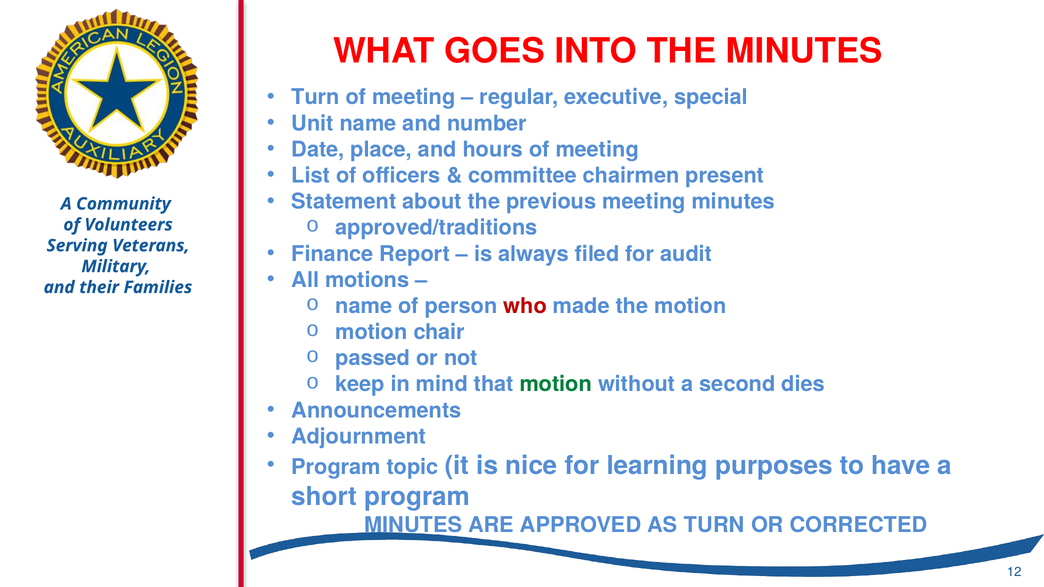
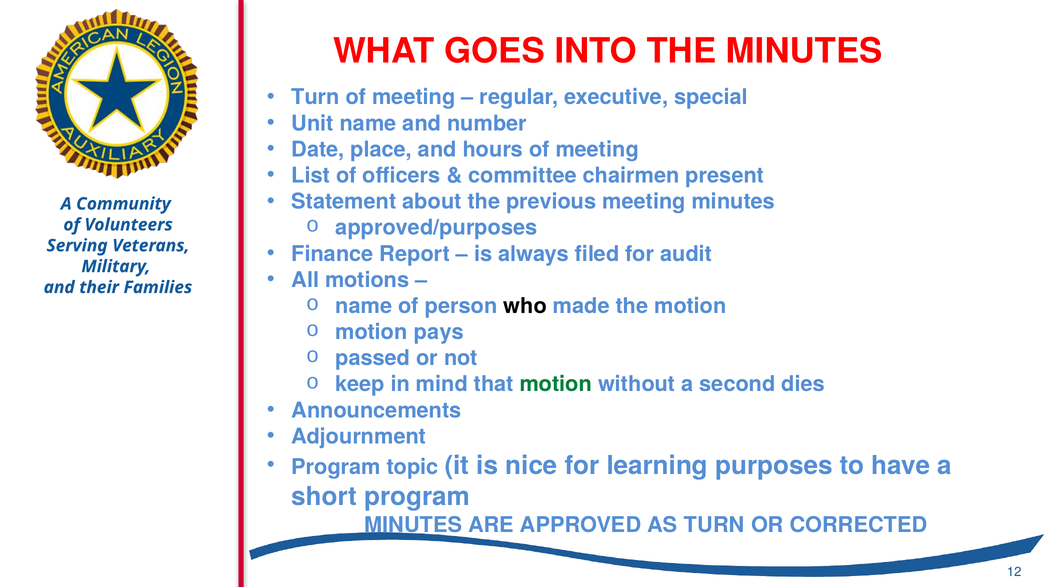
approved/traditions: approved/traditions -> approved/purposes (436, 228)
who colour: red -> black (525, 306)
chair: chair -> pays (439, 332)
